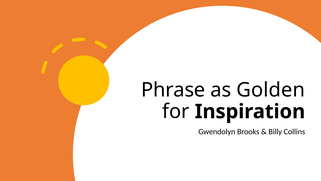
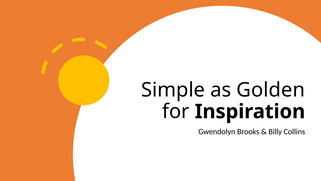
Phrase: Phrase -> Simple (173, 90)
